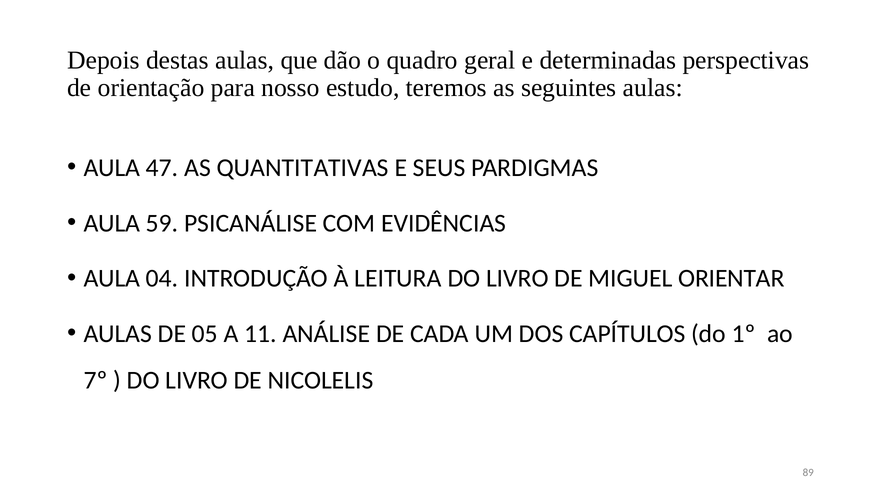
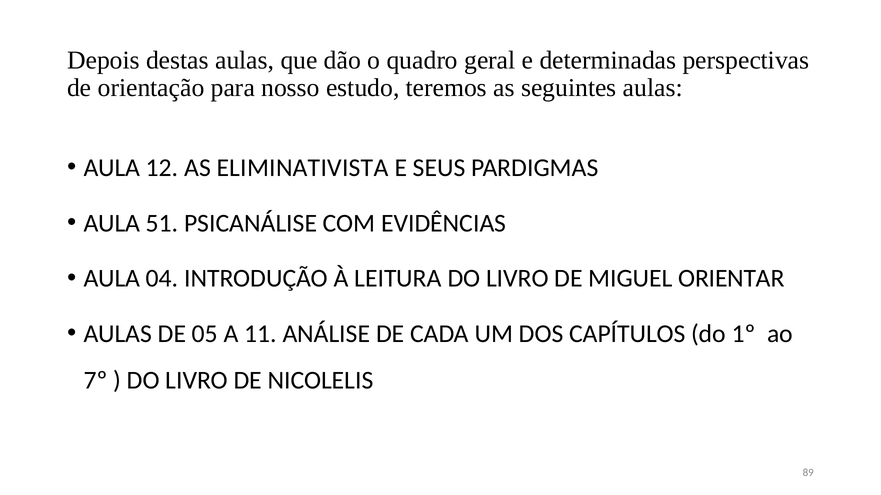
47: 47 -> 12 (162, 168)
QUANTITATIVAS: QUANTITATIVAS -> ELIMINATIVISTA (303, 168)
59: 59 -> 51 (162, 223)
